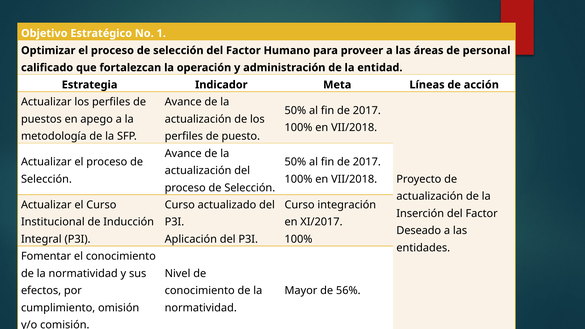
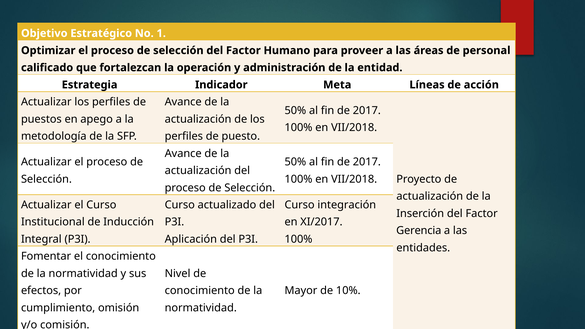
Deseado: Deseado -> Gerencia (419, 231)
56%: 56% -> 10% (348, 291)
